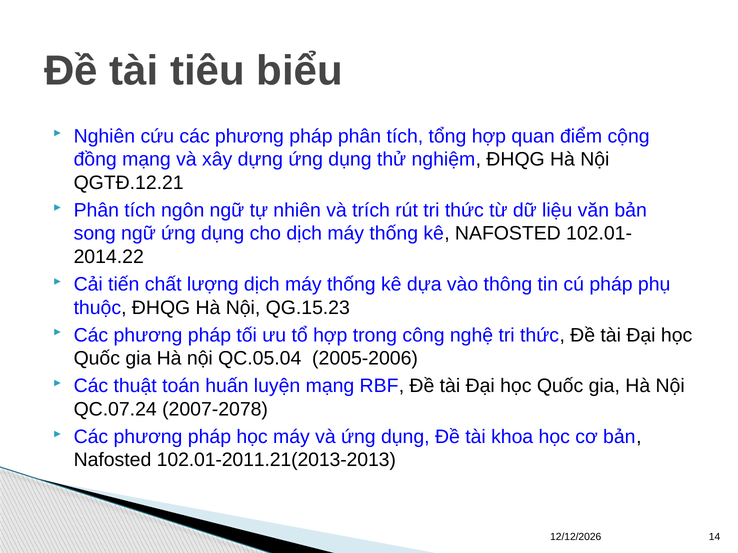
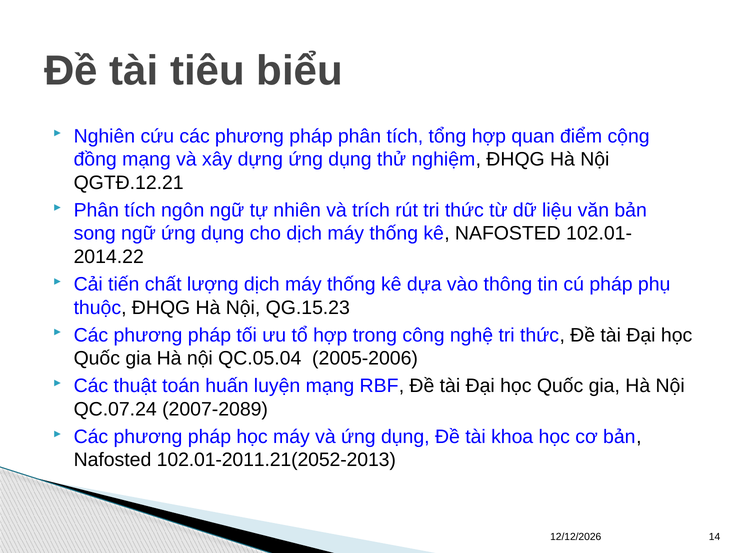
2007-2078: 2007-2078 -> 2007-2089 (215, 410)
102.01-2011.21(2013-2013: 102.01-2011.21(2013-2013 -> 102.01-2011.21(2052-2013 (276, 460)
